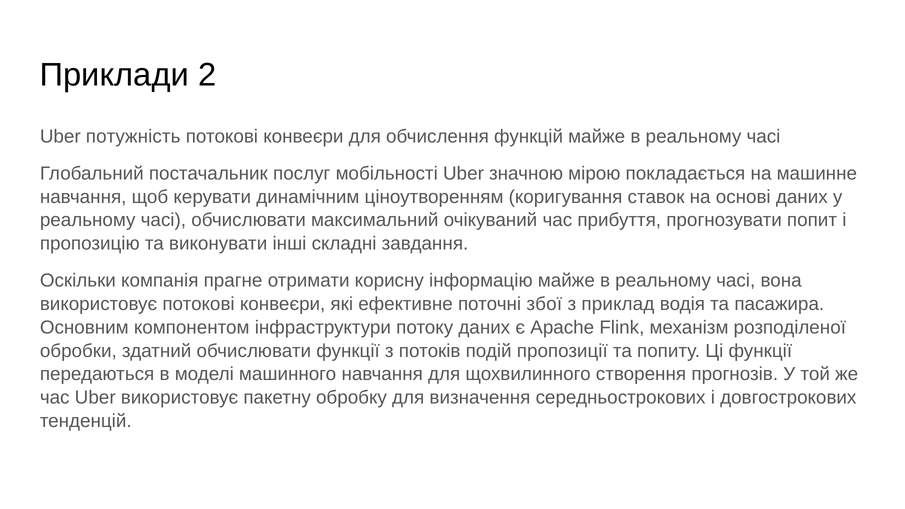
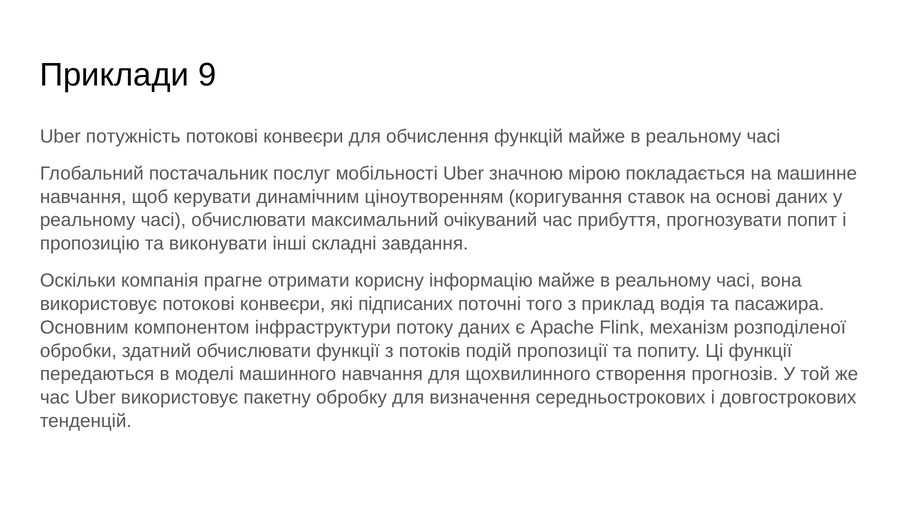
2: 2 -> 9 (207, 75)
ефективне: ефективне -> підписаних (406, 304)
збої: збої -> того (544, 304)
